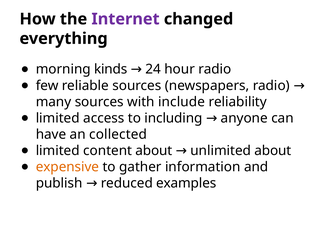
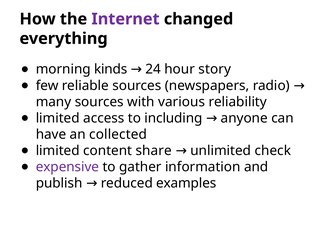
hour radio: radio -> story (215, 69)
include: include -> various (182, 102)
content about: about -> share (154, 150)
unlimited about: about -> check (273, 150)
expensive colour: orange -> purple (67, 167)
